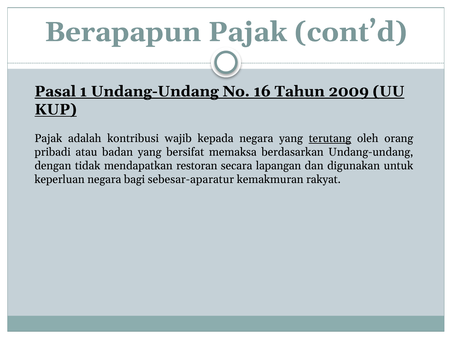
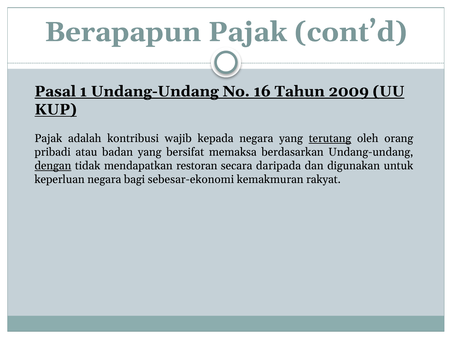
dengan underline: none -> present (53, 166)
lapangan: lapangan -> daripada (278, 166)
sebesar-aparatur: sebesar-aparatur -> sebesar-ekonomi (191, 179)
